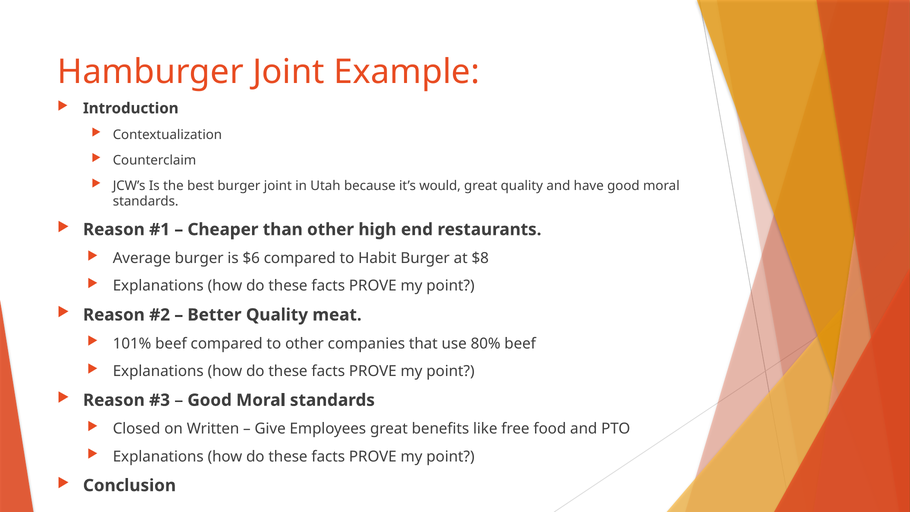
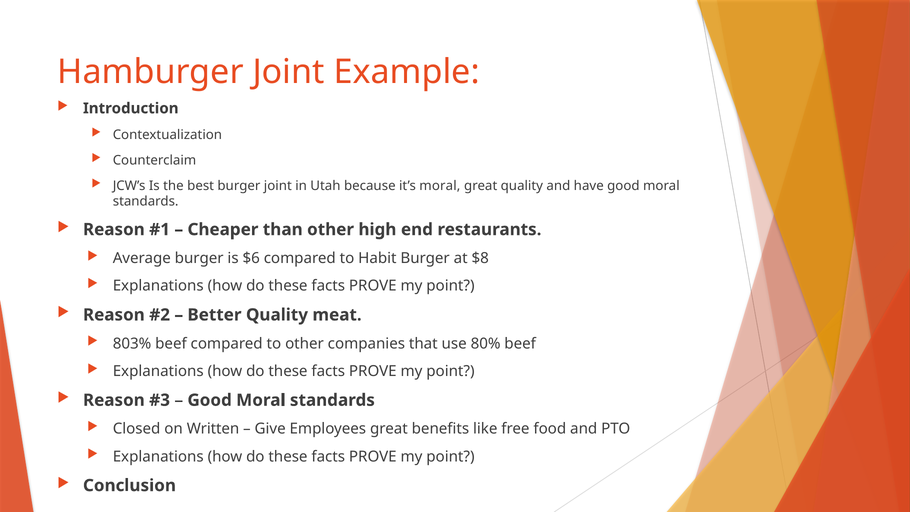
it’s would: would -> moral (440, 186)
101%: 101% -> 803% (132, 343)
